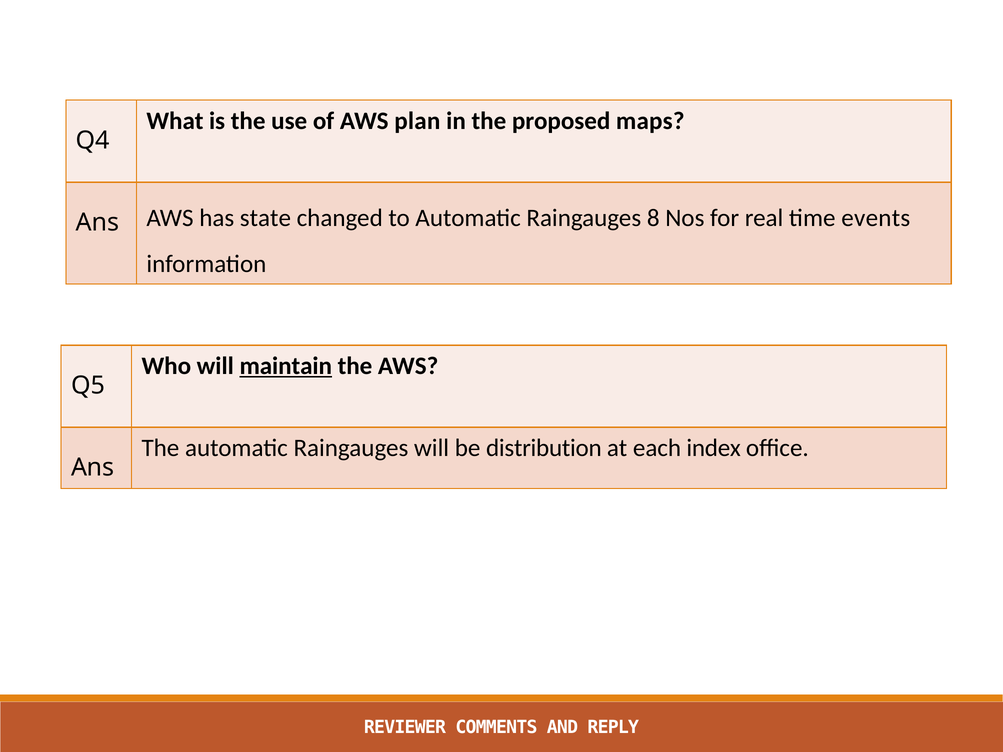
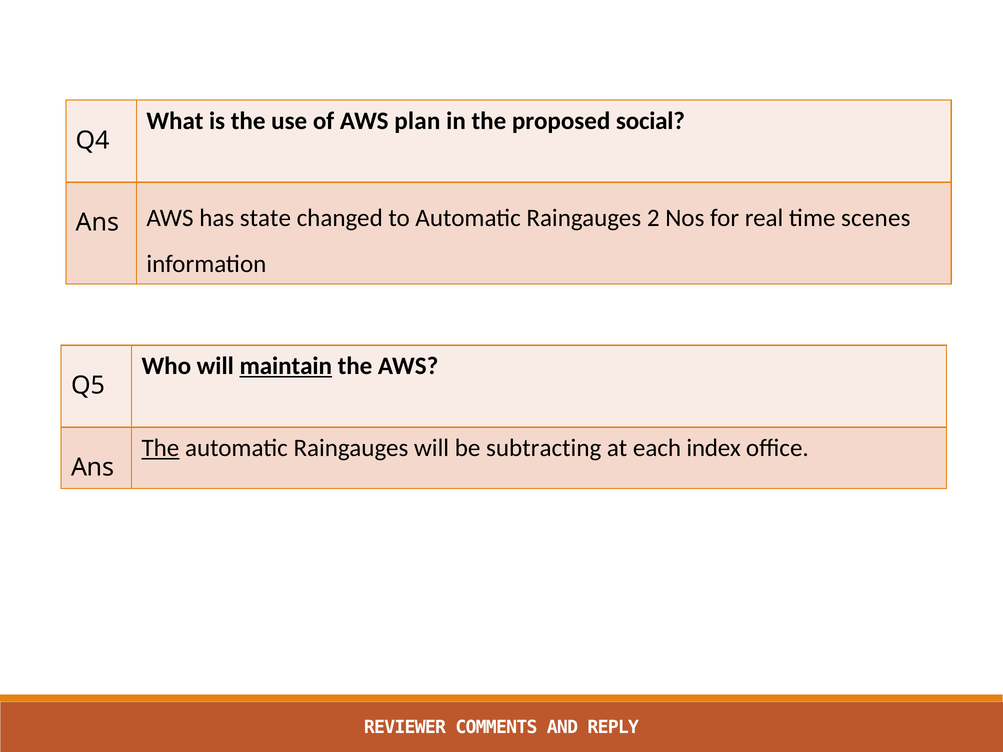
maps: maps -> social (650, 121)
8: 8 -> 2 (653, 218)
events: events -> scenes (876, 218)
The underline: none -> present (160, 448)
distribution: distribution -> subtracting (544, 448)
